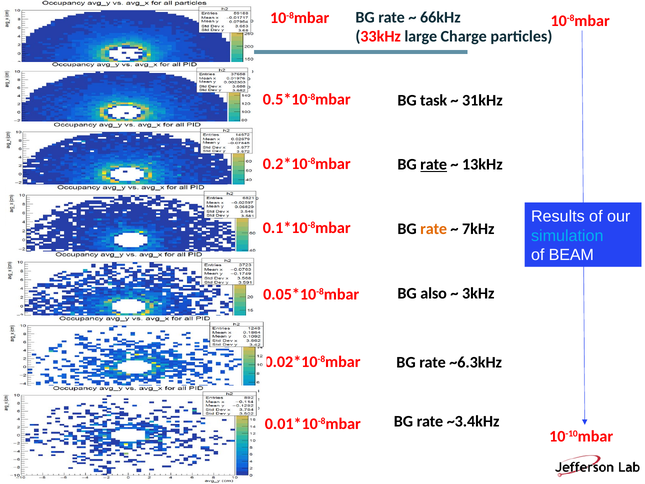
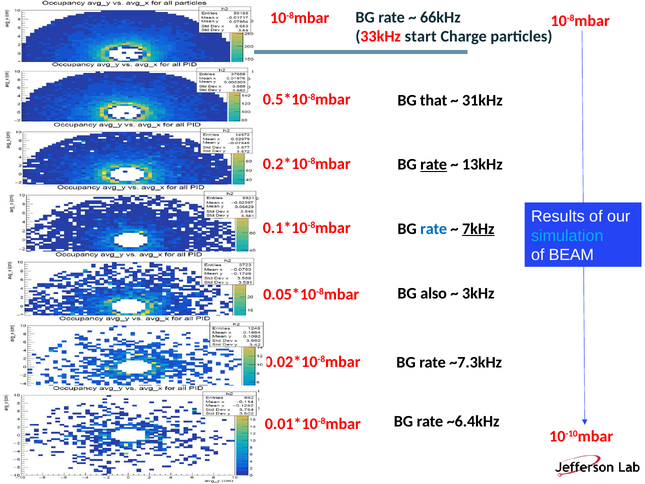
large: large -> start (421, 36)
task: task -> that (434, 100)
rate colour: orange -> blue (434, 229)
7kHz underline: none -> present (478, 229)
~6.3kHz: ~6.3kHz -> ~7.3kHz (476, 362)
~3.4kHz: ~3.4kHz -> ~6.4kHz (473, 421)
